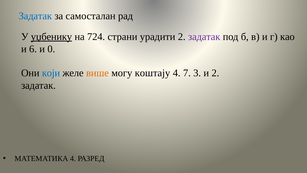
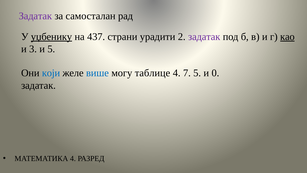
Задатак colour: blue -> purple (35, 16)
724: 724 -> 437 (96, 37)
као underline: none -> present (287, 37)
6: 6 -> 3 (33, 49)
и 0: 0 -> 5 (51, 49)
више colour: orange -> blue (97, 73)
коштају: коштају -> таблице (153, 73)
7 3: 3 -> 5 (197, 73)
и 2: 2 -> 0 (215, 73)
